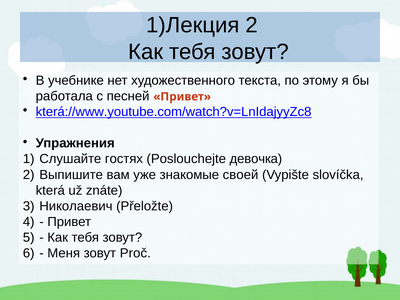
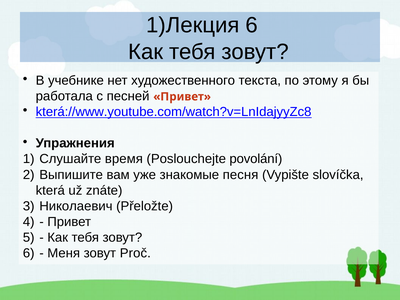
2: 2 -> 6 (252, 25)
гостях: гостях -> время (124, 159)
девочка: девочка -> povolání (256, 159)
своей: своей -> песня (241, 175)
